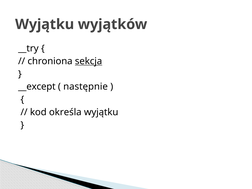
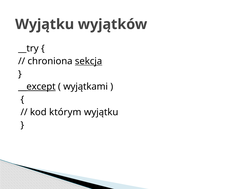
__except underline: none -> present (37, 87)
następnie: następnie -> wyjątkami (86, 87)
określa: określa -> którym (65, 112)
